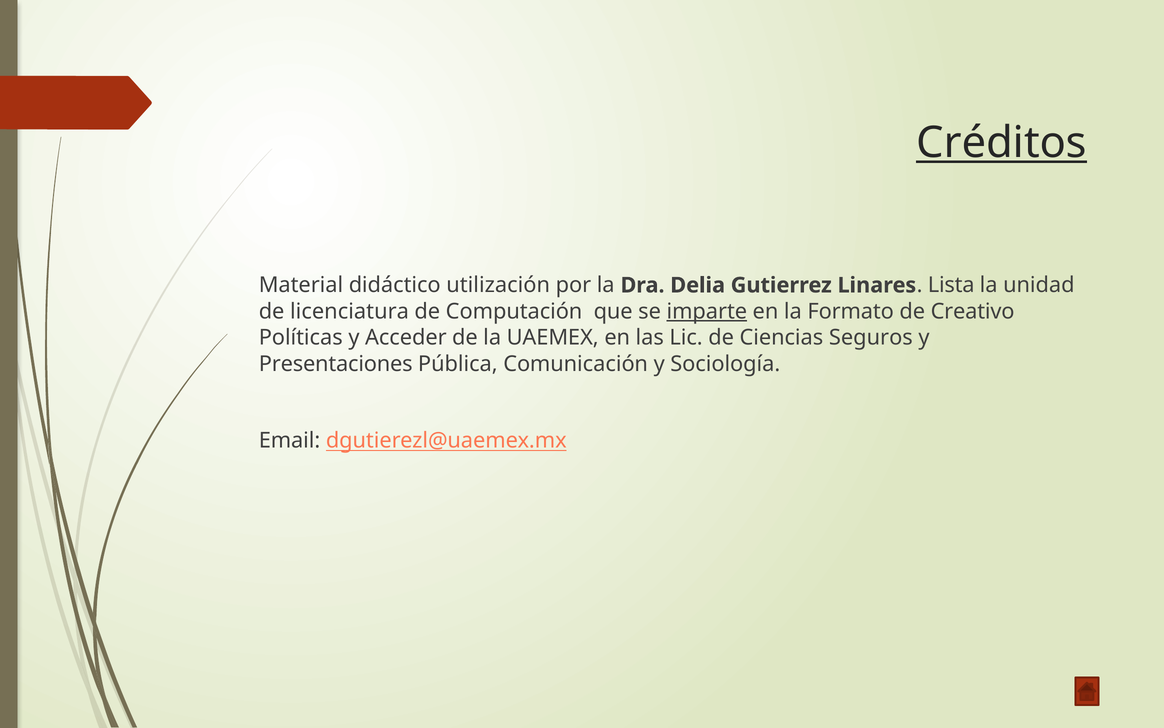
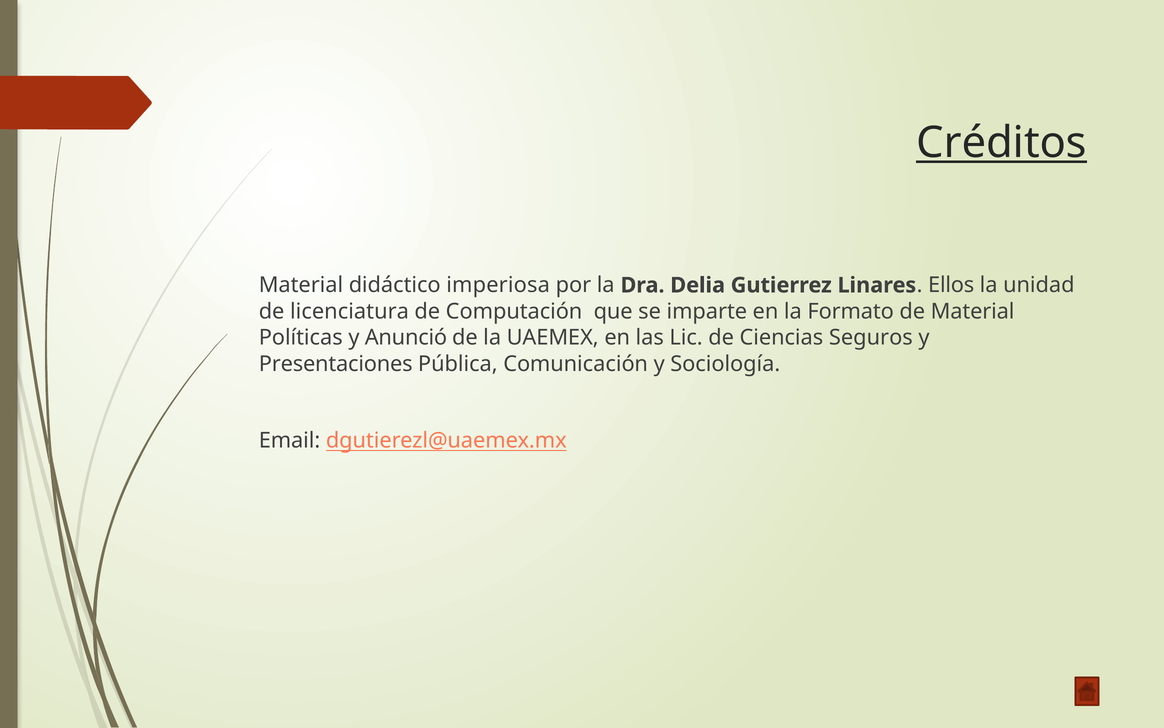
utilización: utilización -> imperiosa (498, 285)
Lista: Lista -> Ellos (951, 285)
imparte underline: present -> none (707, 311)
de Creativo: Creativo -> Material (973, 311)
Acceder: Acceder -> Anunció (406, 337)
